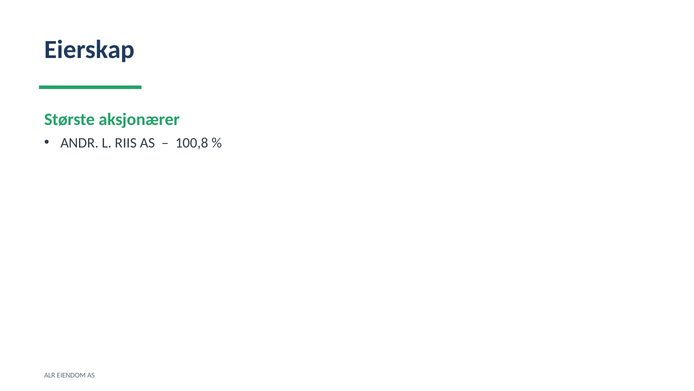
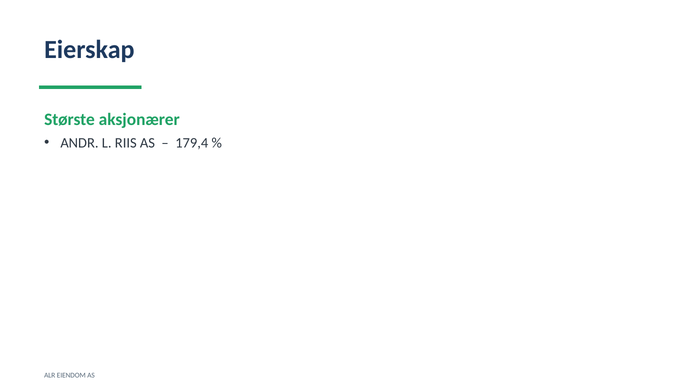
100,8: 100,8 -> 179,4 (192, 143)
